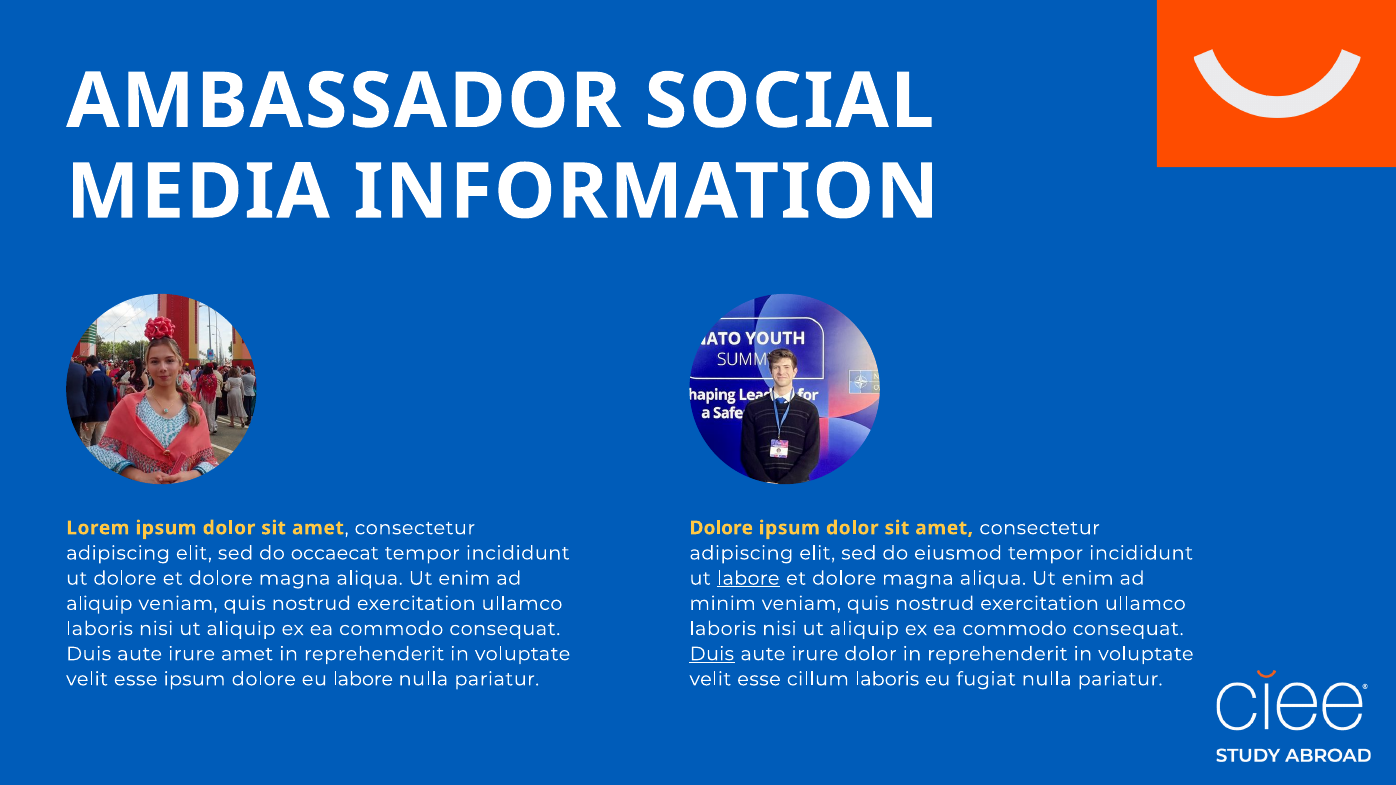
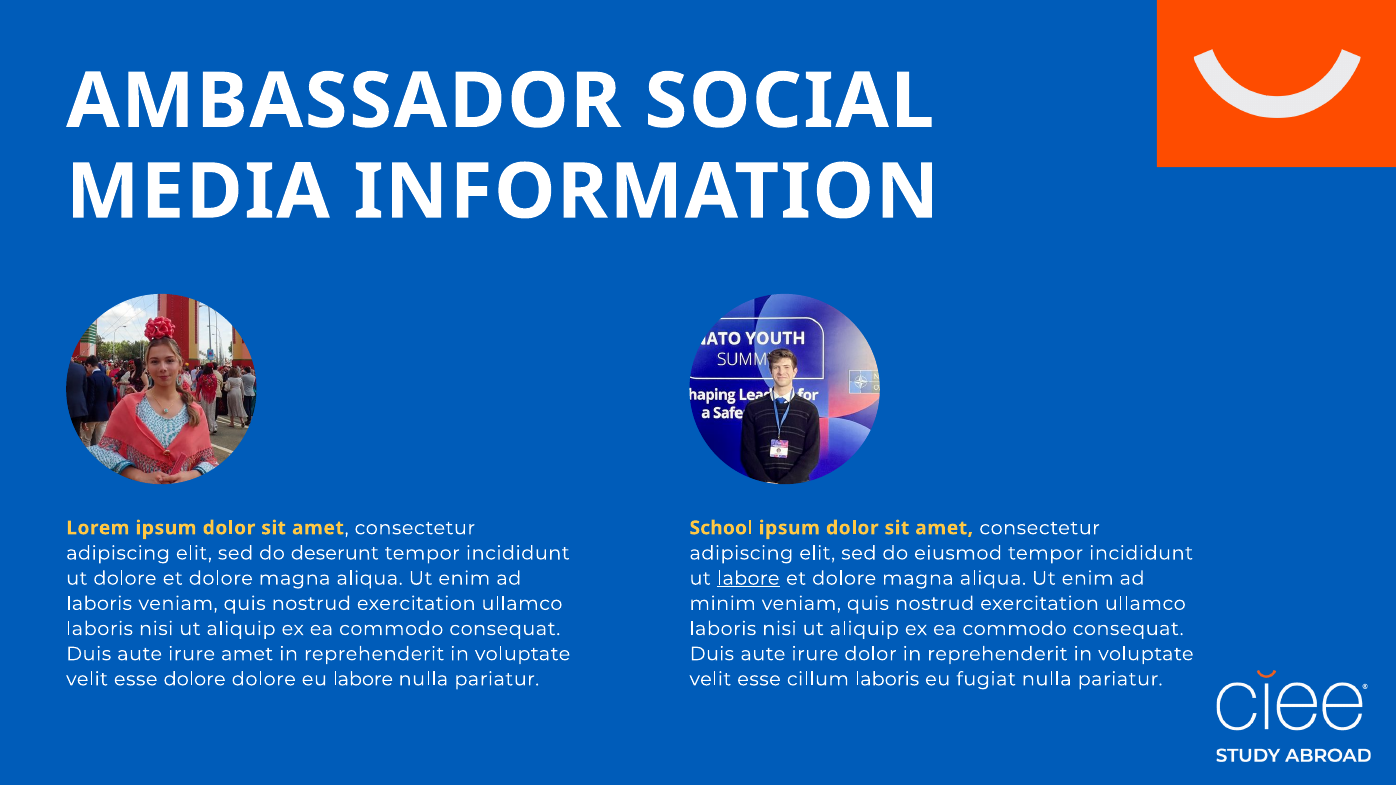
Dolore: Dolore -> School (721, 528)
occaecat: occaecat -> deserunt (335, 553)
aliquip: aliquip -> laboris (99, 604)
Duis underline: present -> none (712, 654)
esse ipsum: ipsum -> dolore (195, 679)
